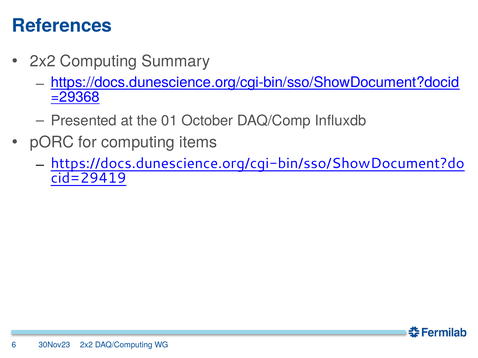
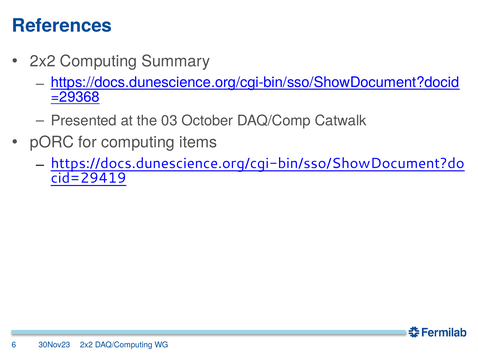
01: 01 -> 03 (169, 121)
Influxdb: Influxdb -> Catwalk (341, 121)
